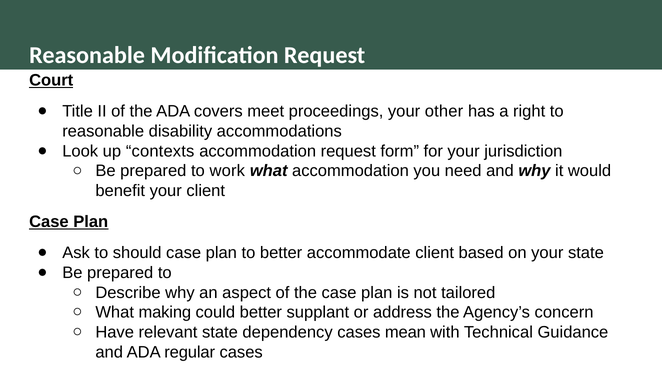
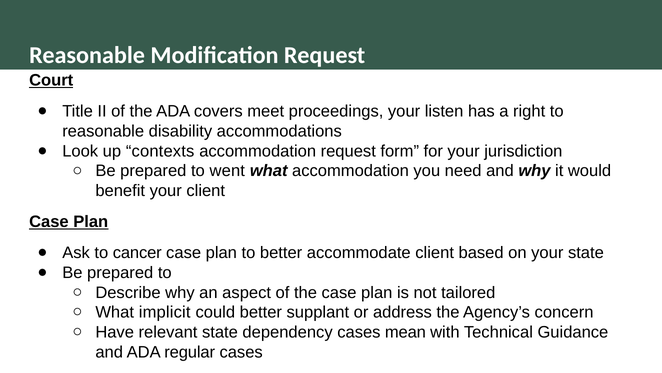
other: other -> listen (444, 111)
work: work -> went (227, 171)
should: should -> cancer (137, 252)
making: making -> implicit (165, 312)
